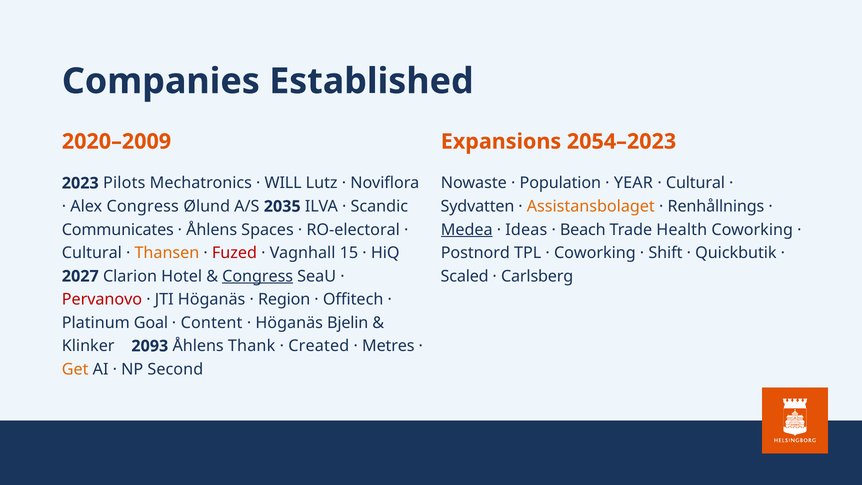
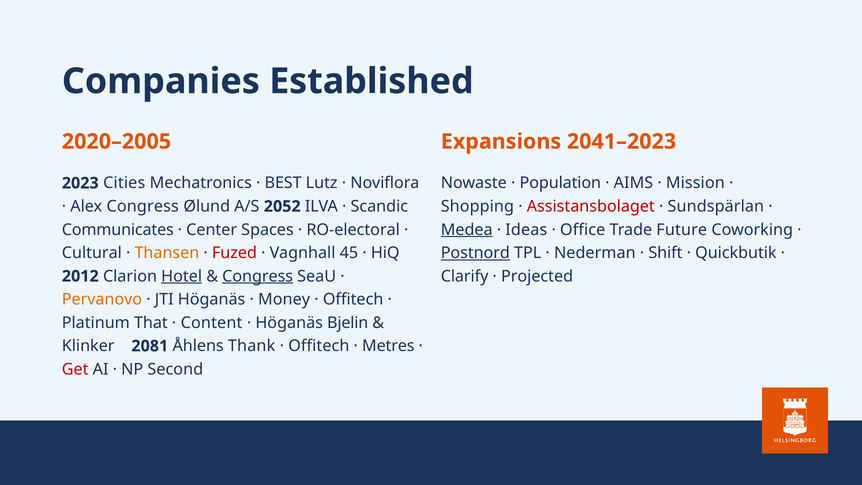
2020–2009: 2020–2009 -> 2020–2005 (116, 142)
2054–2023: 2054–2023 -> 2041–2023 (622, 142)
YEAR: YEAR -> AIMS (633, 183)
Cultural: Cultural -> Mission (695, 183)
Pilots: Pilots -> Cities (124, 183)
WILL: WILL -> BEST (283, 183)
2035: 2035 -> 2052 (282, 206)
Sydvatten: Sydvatten -> Shopping (477, 206)
Assistansbolaget colour: orange -> red (591, 206)
Renhållnings: Renhållnings -> Sundspärlan (716, 206)
Åhlens: Åhlens -> Center (212, 230)
Beach: Beach -> Office (583, 230)
Health: Health -> Future (682, 230)
15: 15 -> 45 (349, 253)
Postnord underline: none -> present (475, 253)
Coworking: Coworking -> Nederman (595, 253)
Scaled: Scaled -> Clarify (465, 276)
Carlsberg: Carlsberg -> Projected (537, 276)
2027: 2027 -> 2012 (80, 276)
Hotel underline: none -> present (182, 276)
Pervanovo colour: red -> orange (102, 299)
Region: Region -> Money (284, 299)
Goal: Goal -> That (151, 323)
2093: 2093 -> 2081 (150, 346)
Created: Created -> Offitech (319, 346)
Get colour: orange -> red (75, 369)
